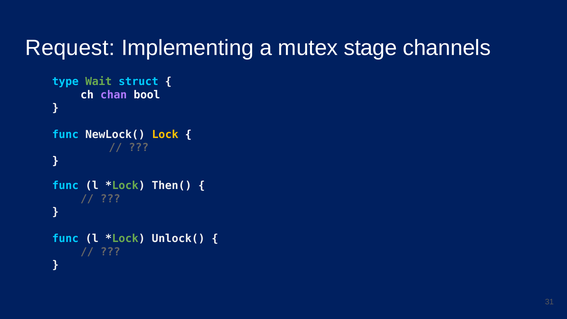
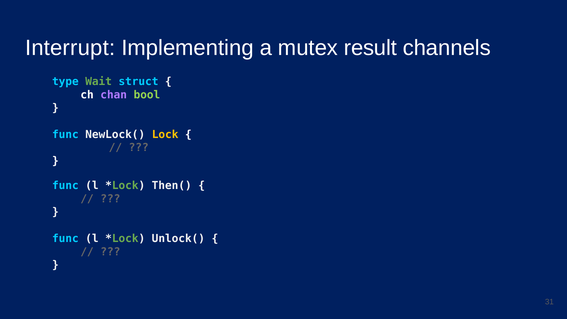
Request: Request -> Interrupt (70, 48)
stage: stage -> result (370, 48)
bool colour: white -> light green (147, 95)
